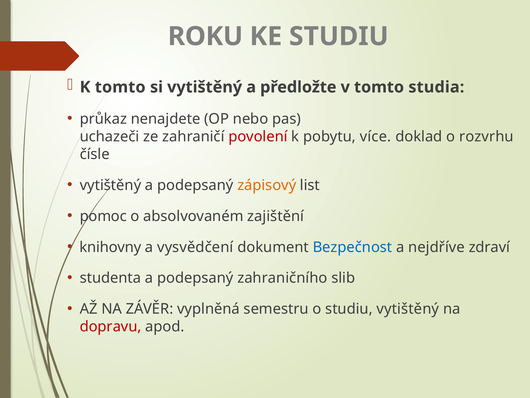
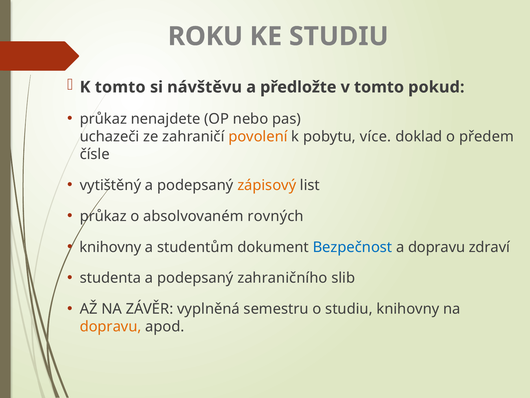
si vytištěný: vytištěný -> návštěvu (205, 87)
studia: studia -> pokud (436, 87)
povolení colour: red -> orange (258, 136)
rozvrhu: rozvrhu -> předem (486, 136)
pomoc: pomoc -> průkaz (103, 216)
zajištění: zajištění -> rovných (276, 216)
vysvědčení: vysvědčení -> studentům (195, 247)
a nejdříve: nejdříve -> dopravu (437, 247)
studiu vytištěný: vytištěný -> knihovny (408, 309)
dopravu colour: red -> orange (111, 326)
